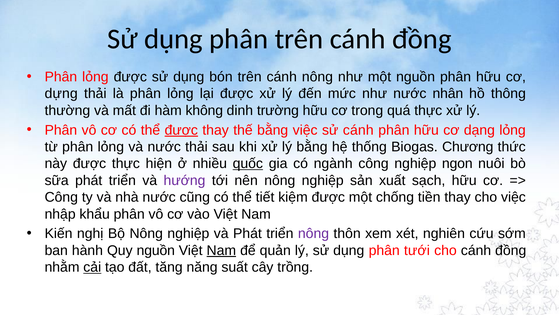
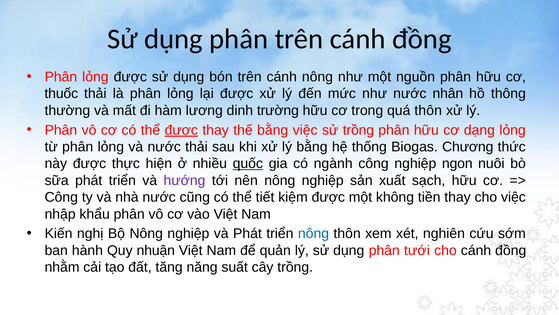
dựng: dựng -> thuốc (61, 93)
không: không -> lương (204, 110)
quá thực: thực -> thôn (428, 110)
sử cánh: cánh -> trồng (358, 130)
chống: chống -> không (395, 197)
nông colour: purple -> blue (314, 233)
Quy nguồn: nguồn -> nhuận (156, 250)
Nam underline: present -> none (221, 250)
cải underline: present -> none (92, 267)
